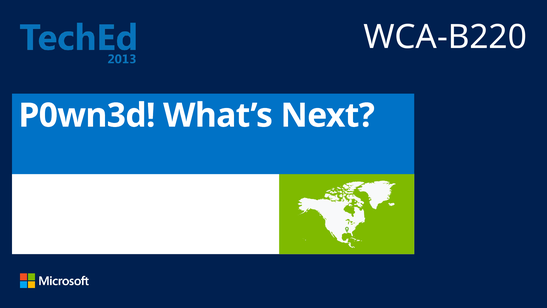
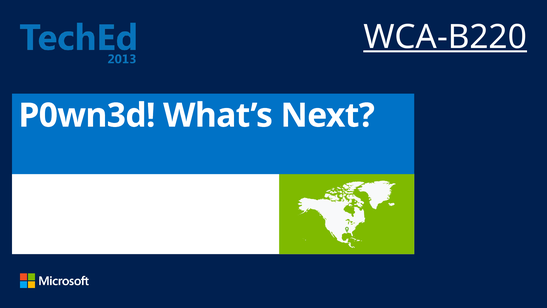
WCA-B220 underline: none -> present (445, 37)
